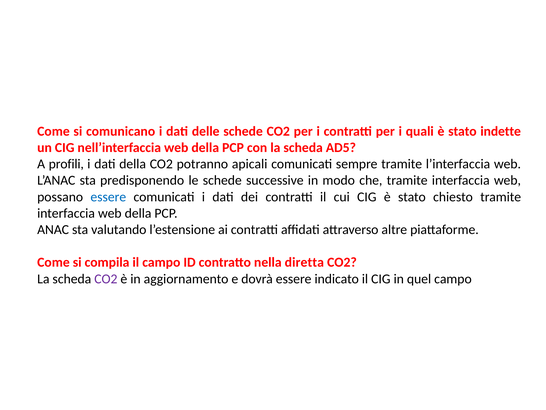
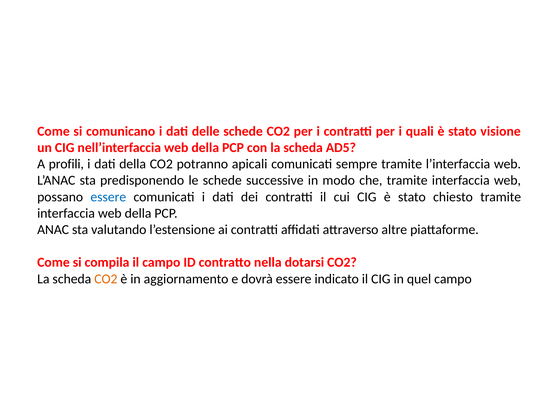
indette: indette -> visione (501, 131)
diretta: diretta -> dotarsi (304, 262)
CO2 colour: purple -> orange (106, 279)
